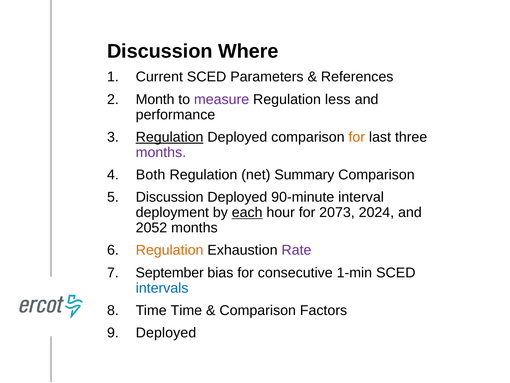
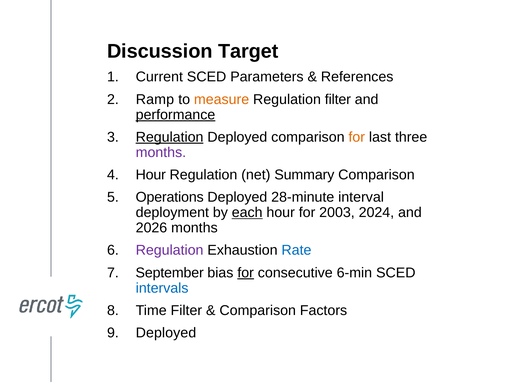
Where: Where -> Target (248, 51)
Month: Month -> Ramp (155, 99)
measure colour: purple -> orange (222, 99)
Regulation less: less -> filter (338, 99)
performance underline: none -> present (175, 115)
Both: Both -> Hour (151, 175)
Discussion: Discussion -> Operations (170, 197)
90-minute: 90-minute -> 28-minute (303, 197)
2073: 2073 -> 2003 (337, 212)
2052: 2052 -> 2026 (151, 228)
Regulation colour: orange -> purple (170, 250)
Rate colour: purple -> blue (296, 250)
for underline: none -> present (246, 272)
1-min: 1-min -> 6-min (354, 272)
Time Time: Time -> Filter (186, 310)
